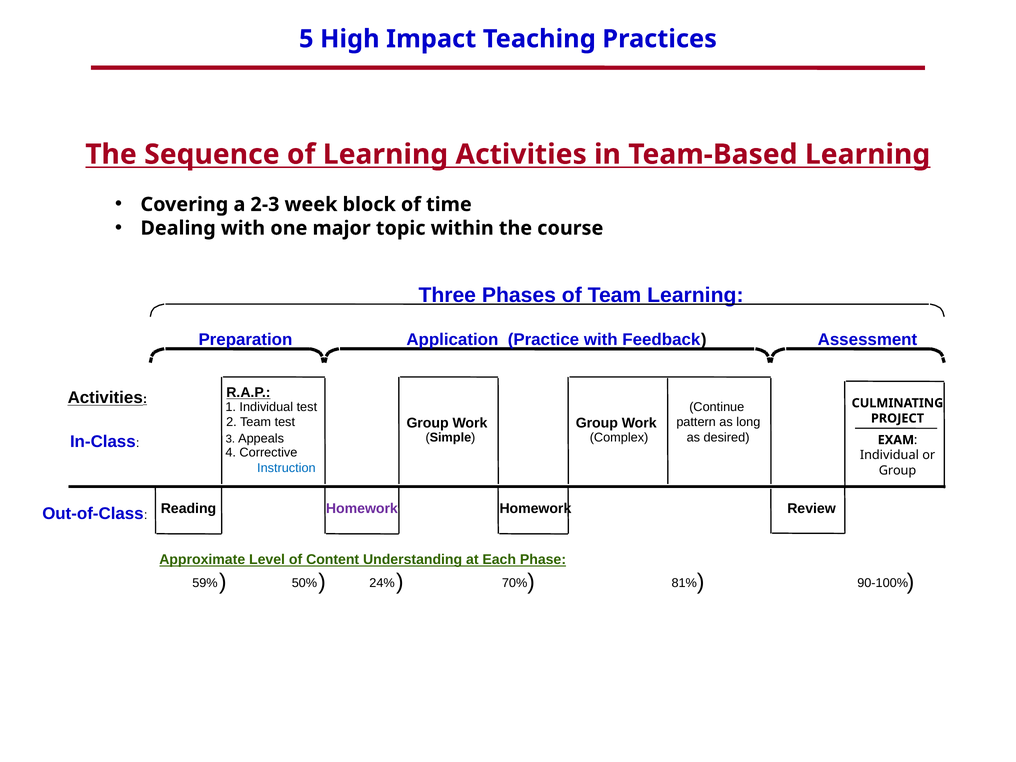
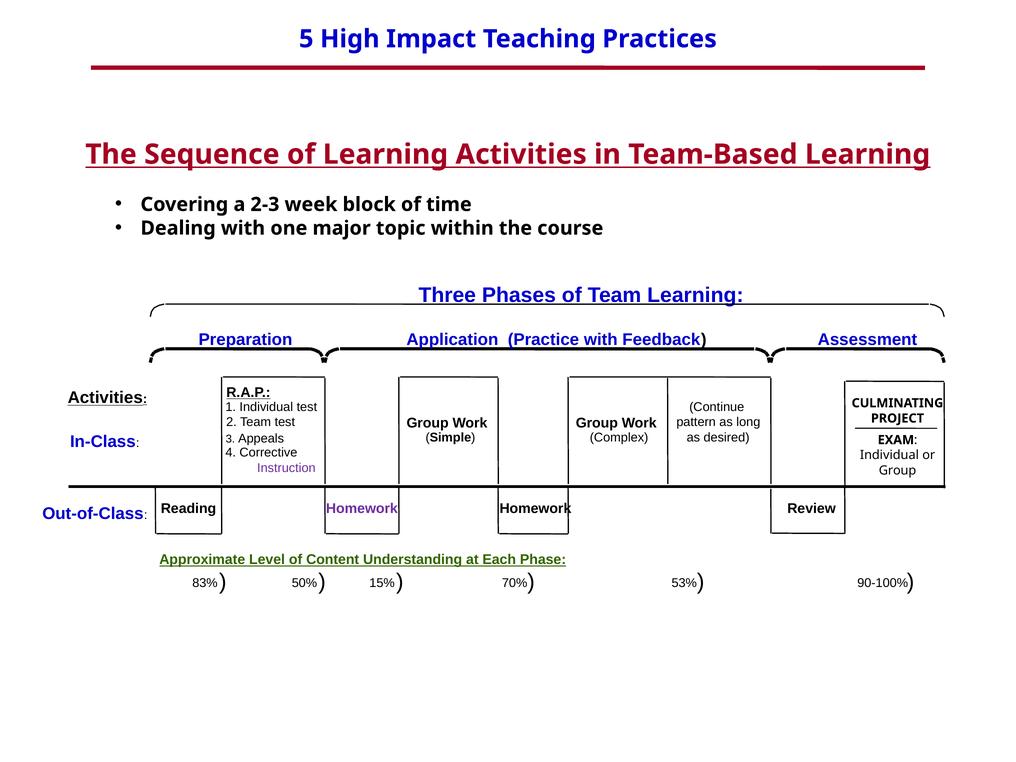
Instruction colour: blue -> purple (286, 468)
59%: 59% -> 83% (205, 583)
24%: 24% -> 15% (382, 583)
81%: 81% -> 53% (684, 583)
